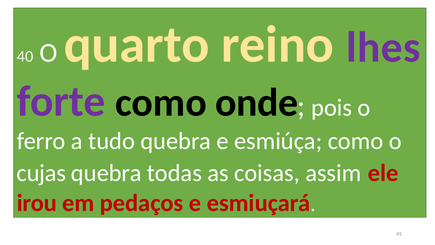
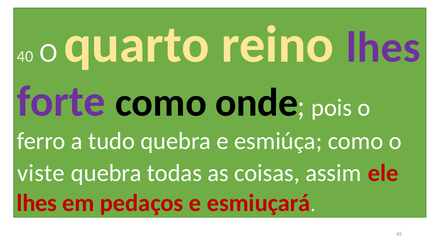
cujas: cujas -> viste (41, 173)
irou: irou -> lhes (37, 203)
